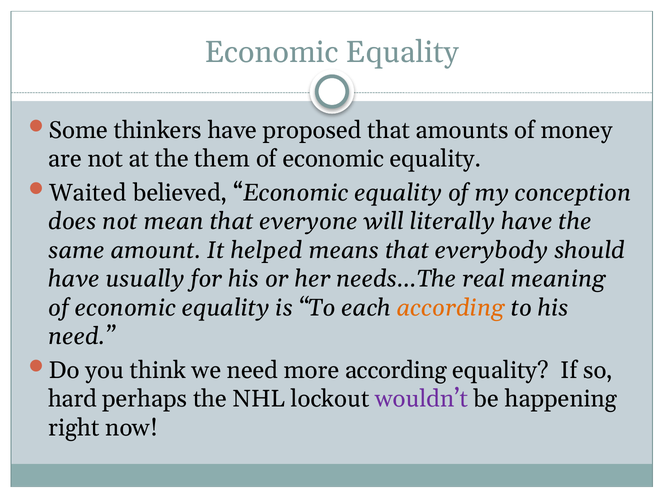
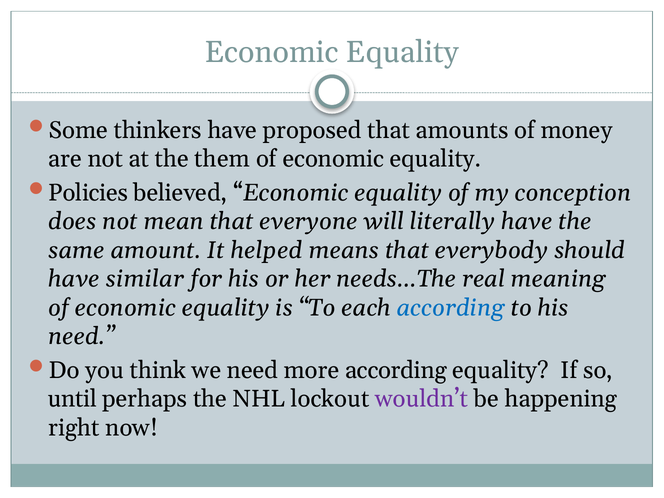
Waited: Waited -> Policies (88, 193)
usually: usually -> similar (145, 279)
according colour: orange -> blue (451, 308)
hard: hard -> until (72, 399)
